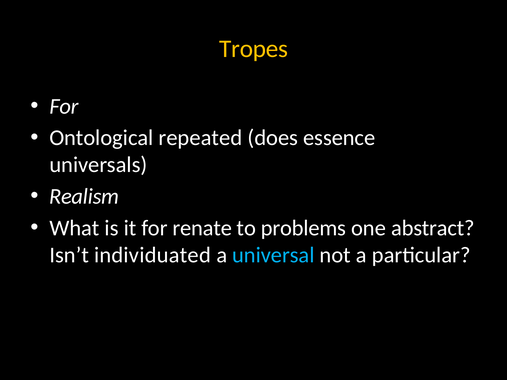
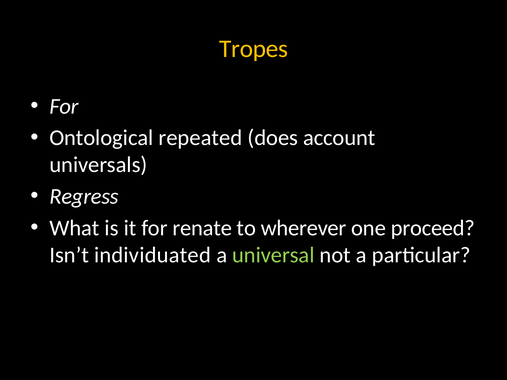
essence: essence -> account (339, 138)
Realism: Realism -> Regress (84, 197)
problems: problems -> wherever (304, 228)
abstract: abstract -> proceed (433, 228)
universal colour: light blue -> light green (273, 255)
